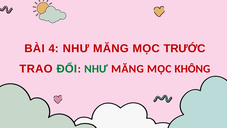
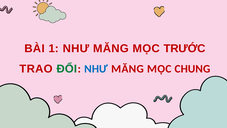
4: 4 -> 1 (54, 48)
NHƯ colour: green -> blue (96, 69)
KHÔNG: KHÔNG -> CHUNG (192, 69)
